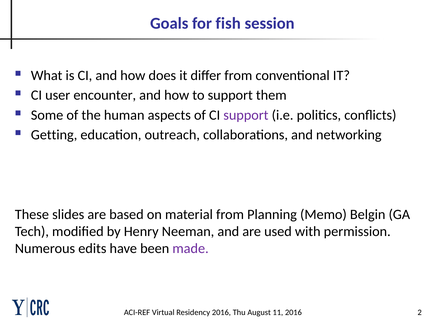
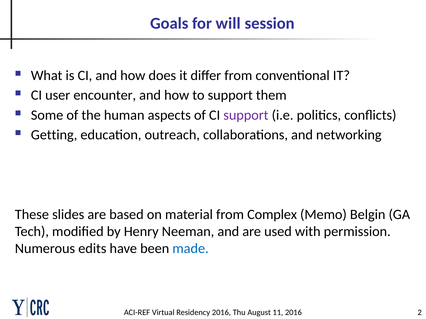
fish: fish -> will (228, 24)
Planning: Planning -> Complex (272, 215)
made colour: purple -> blue (191, 249)
